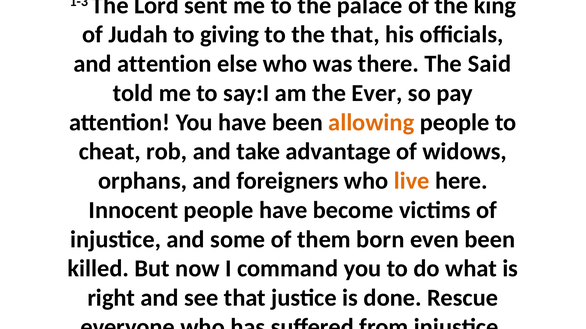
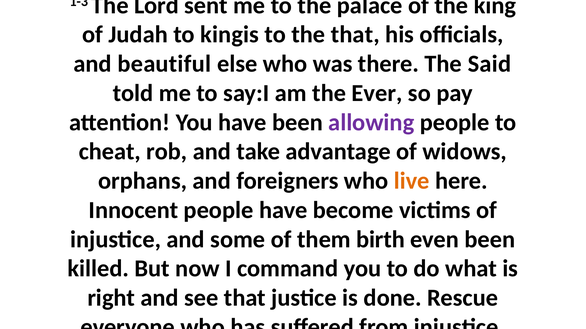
giving: giving -> kingis (230, 35)
and attention: attention -> beautiful (164, 64)
allowing colour: orange -> purple (371, 123)
born: born -> birth (381, 240)
